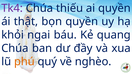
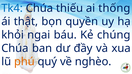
Tk4 colour: purple -> blue (12, 8)
ai quyền: quyền -> thống (114, 8)
quang: quang -> chúng (114, 35)
